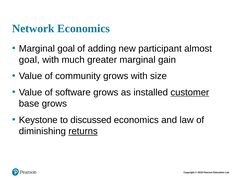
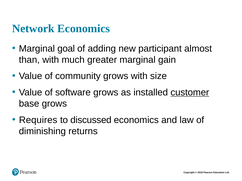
goal: goal -> than (29, 60)
Keystone: Keystone -> Requires (38, 120)
returns underline: present -> none (83, 132)
